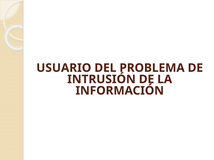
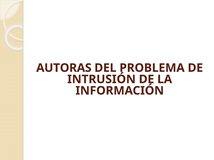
USUARIO: USUARIO -> AUTORAS (64, 68)
